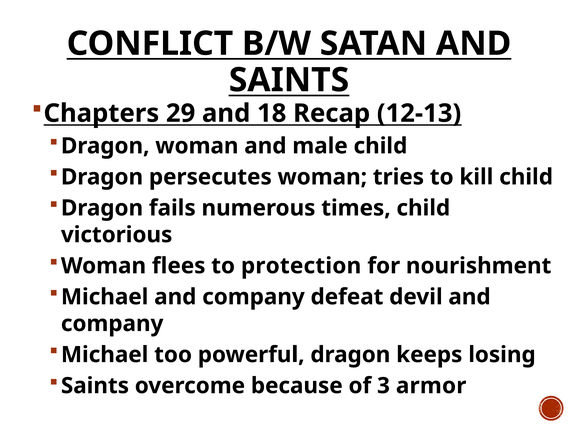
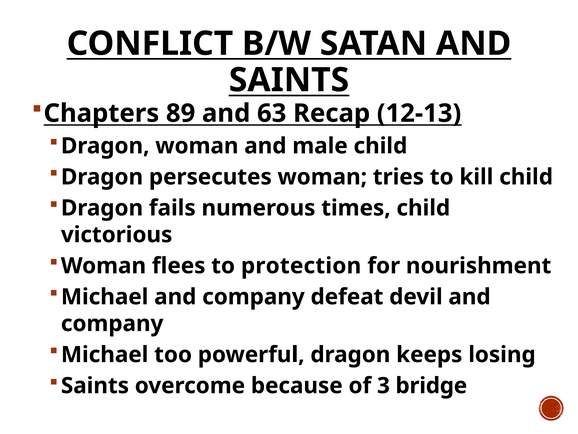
29: 29 -> 89 (181, 113)
18: 18 -> 63 (272, 113)
armor: armor -> bridge (431, 385)
